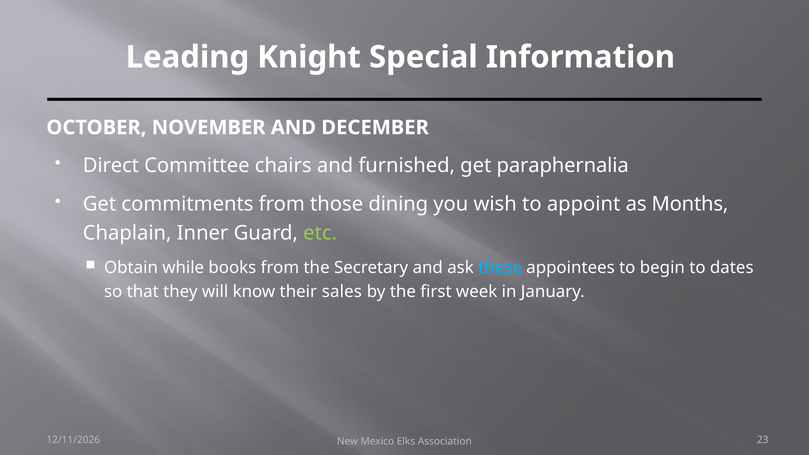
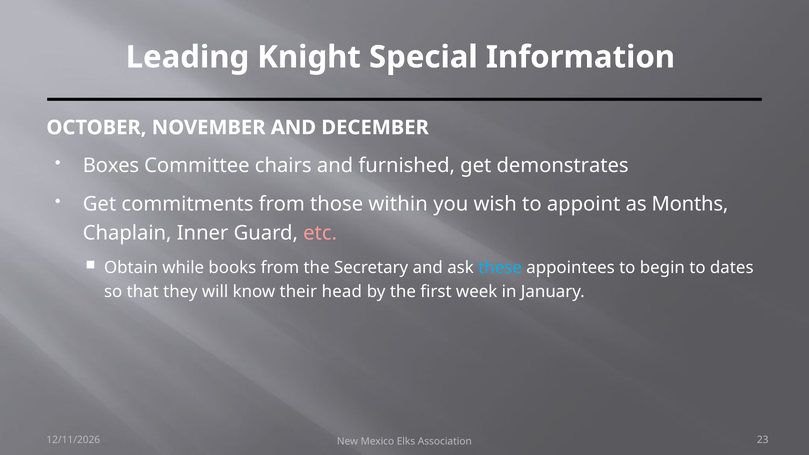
Direct: Direct -> Boxes (111, 166)
paraphernalia: paraphernalia -> demonstrates (563, 166)
dining: dining -> within (398, 204)
etc colour: light green -> pink (320, 233)
sales: sales -> head (342, 292)
